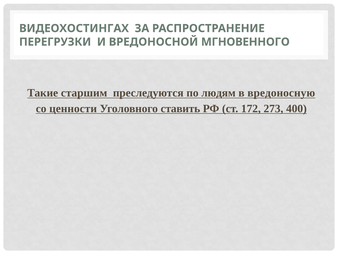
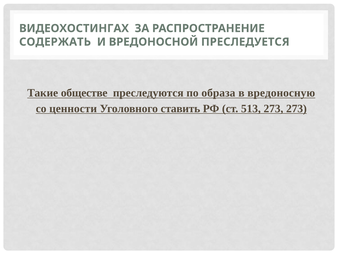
ПЕРЕГРУЗКИ: ПЕРЕГРУЗКИ -> СОДЕРЖАТЬ (55, 42)
МГНОВЕННОГО: МГНОВЕННОГО -> ПРЕСЛЕДУЕТСЯ (245, 42)
старшим: старшим -> обществе (84, 93)
людям: людям -> образа (218, 93)
172: 172 -> 513 (251, 108)
273 400: 400 -> 273 (296, 108)
